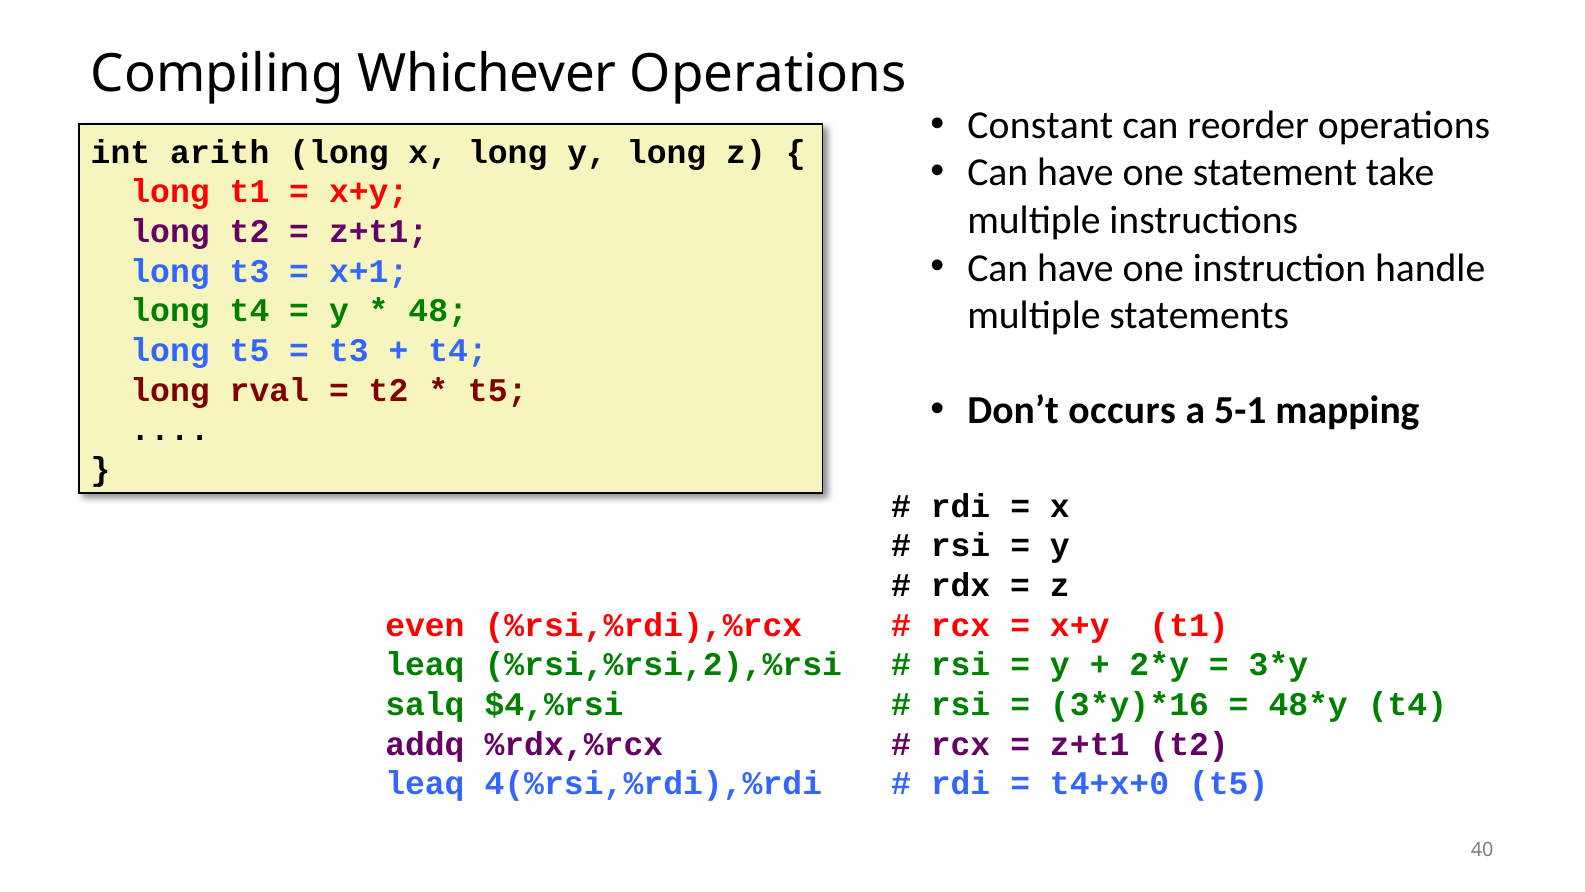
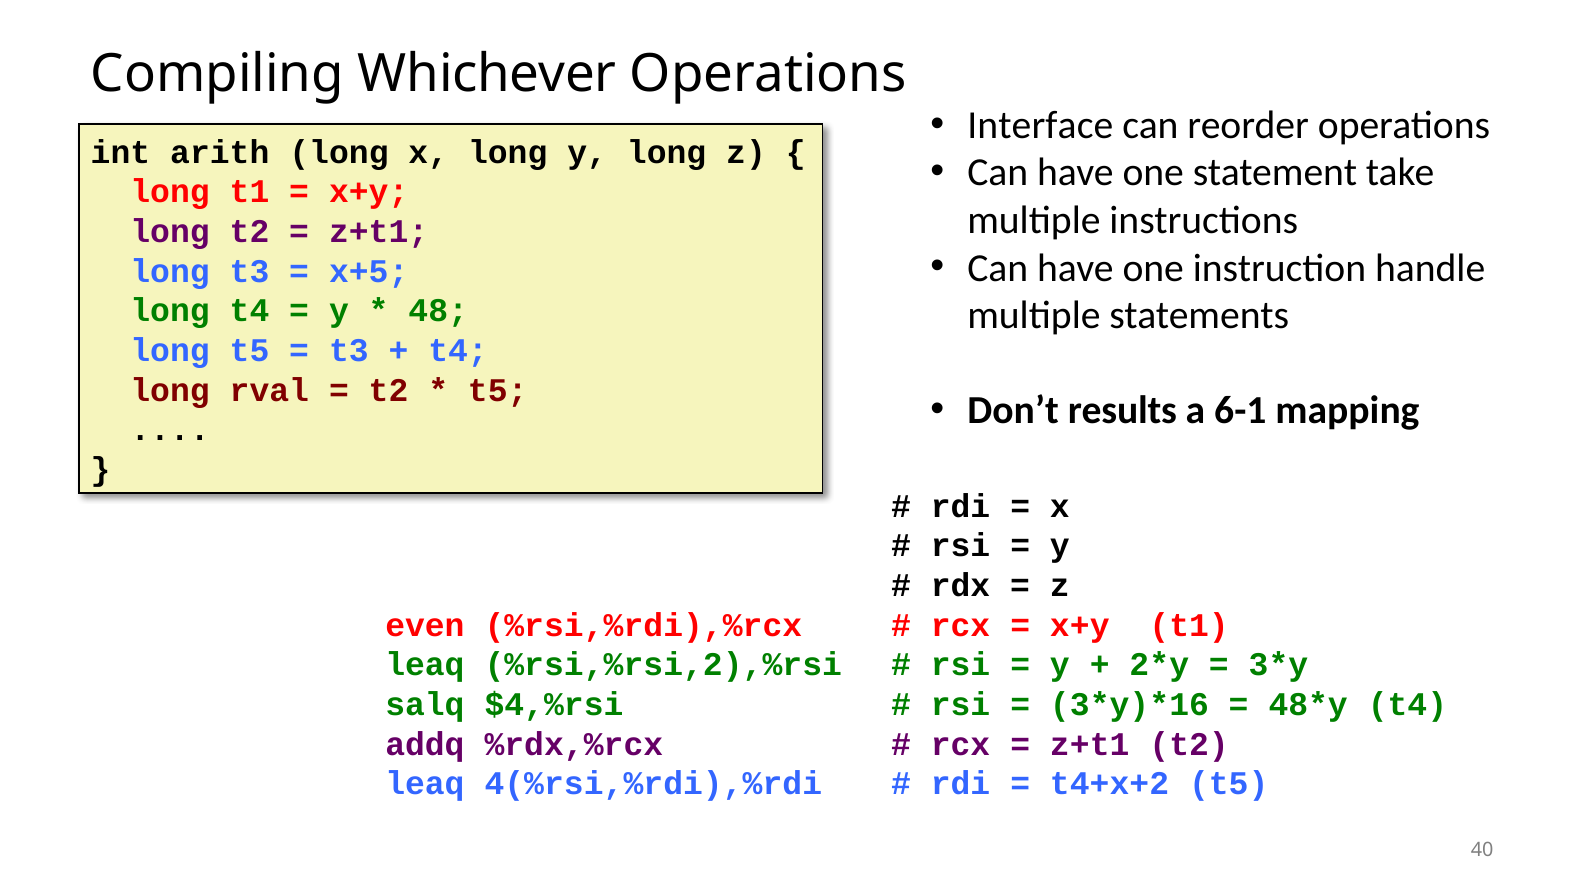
Constant: Constant -> Interface (1040, 125)
x+1: x+1 -> x+5 (369, 271)
occurs: occurs -> results (1122, 411)
5-1: 5-1 -> 6-1 (1240, 411)
t4+x+0: t4+x+0 -> t4+x+2 (1110, 784)
